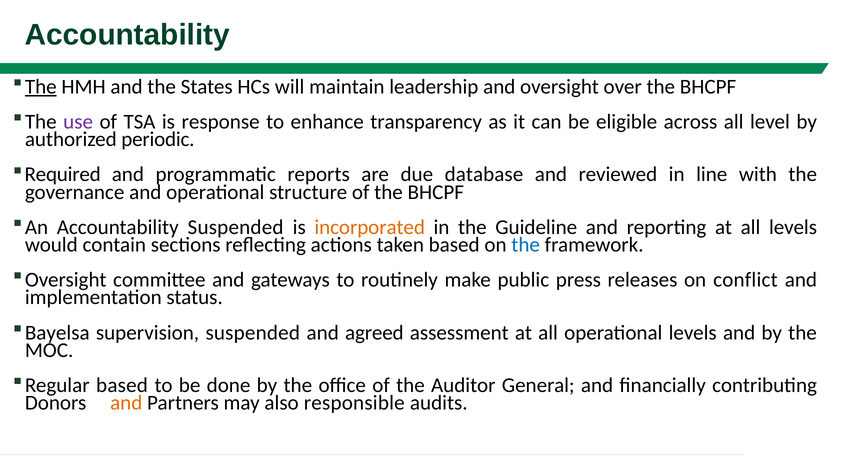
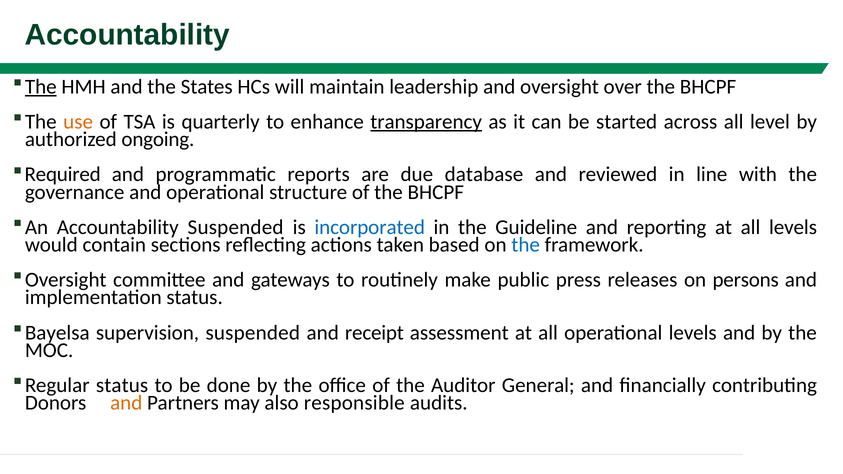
use colour: purple -> orange (78, 122)
response: response -> quarterly (221, 122)
transparency underline: none -> present (426, 122)
eligible: eligible -> started (627, 122)
periodic: periodic -> ongoing (158, 139)
incorporated colour: orange -> blue (370, 227)
conflict: conflict -> persons (746, 280)
agreed: agreed -> receipt (374, 333)
Regular based: based -> status (122, 385)
